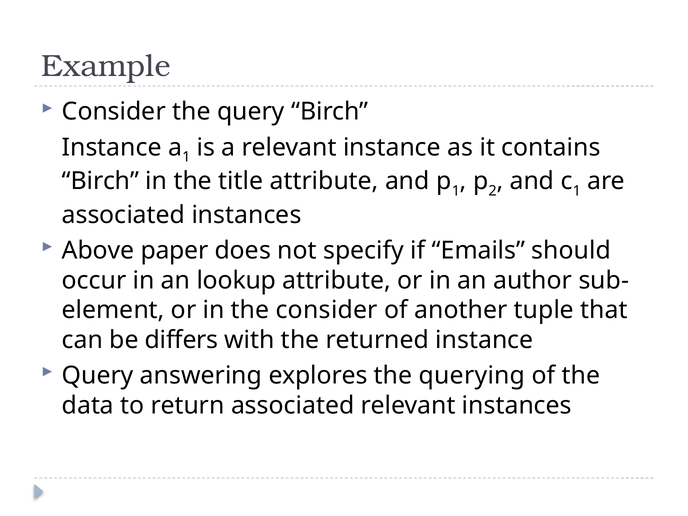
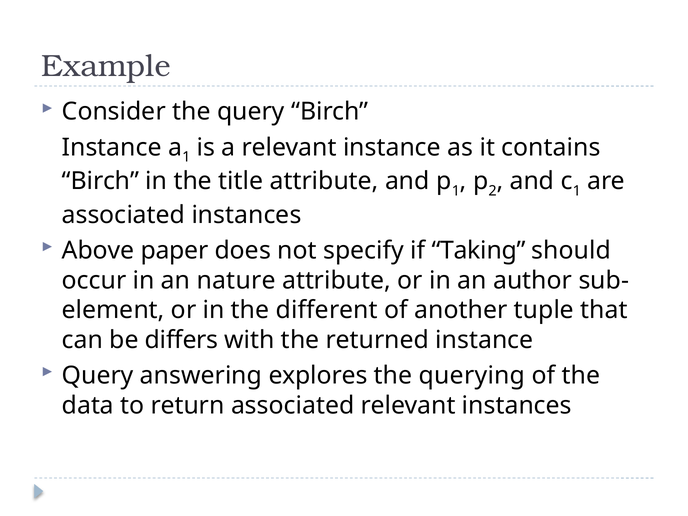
Emails: Emails -> Taking (479, 251)
lookup: lookup -> nature (236, 280)
the consider: consider -> different (327, 310)
